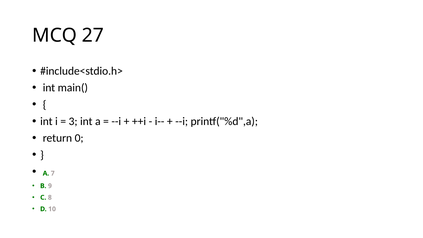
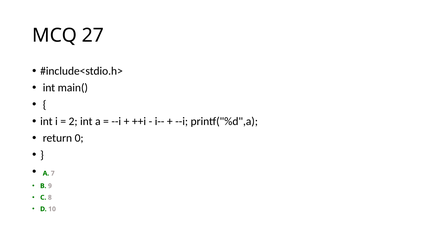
3: 3 -> 2 (73, 121)
